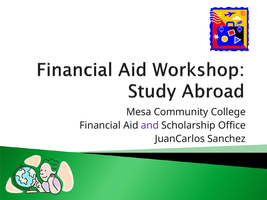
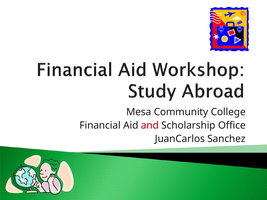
and colour: purple -> red (150, 126)
